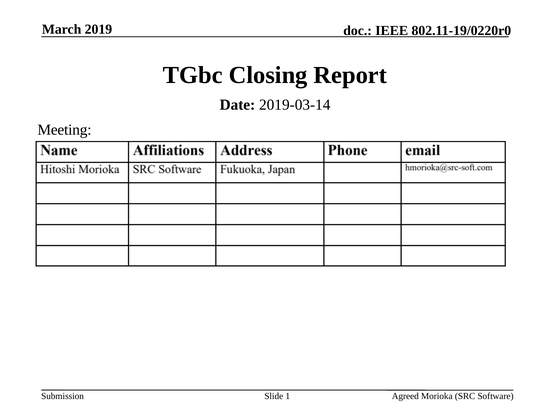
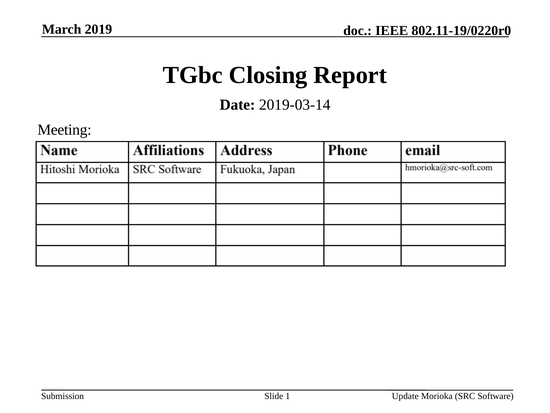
Agreed: Agreed -> Update (405, 396)
